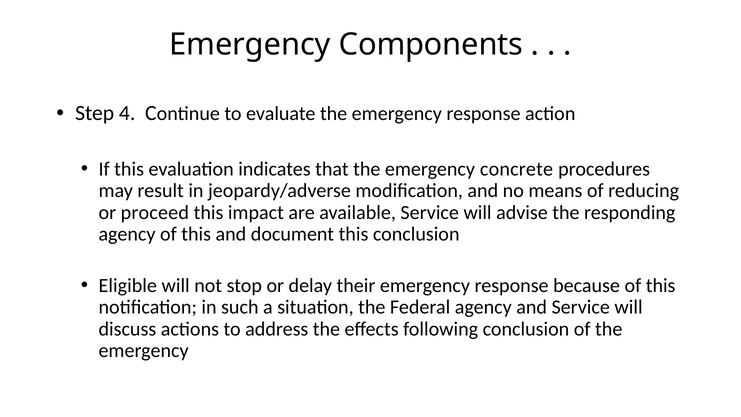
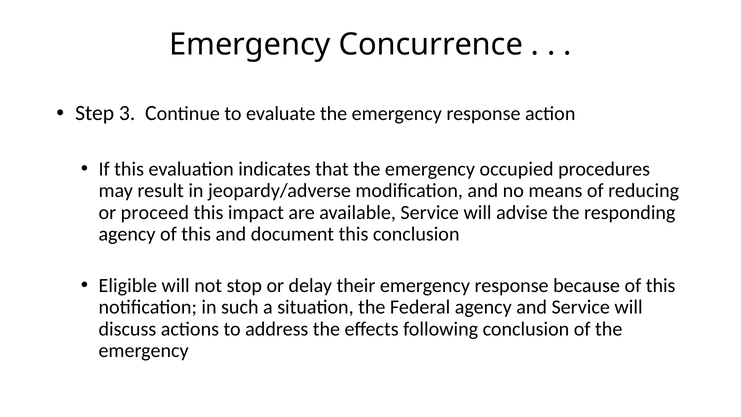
Components: Components -> Concurrence (431, 44)
4: 4 -> 3 (127, 113)
concrete: concrete -> occupied (517, 169)
